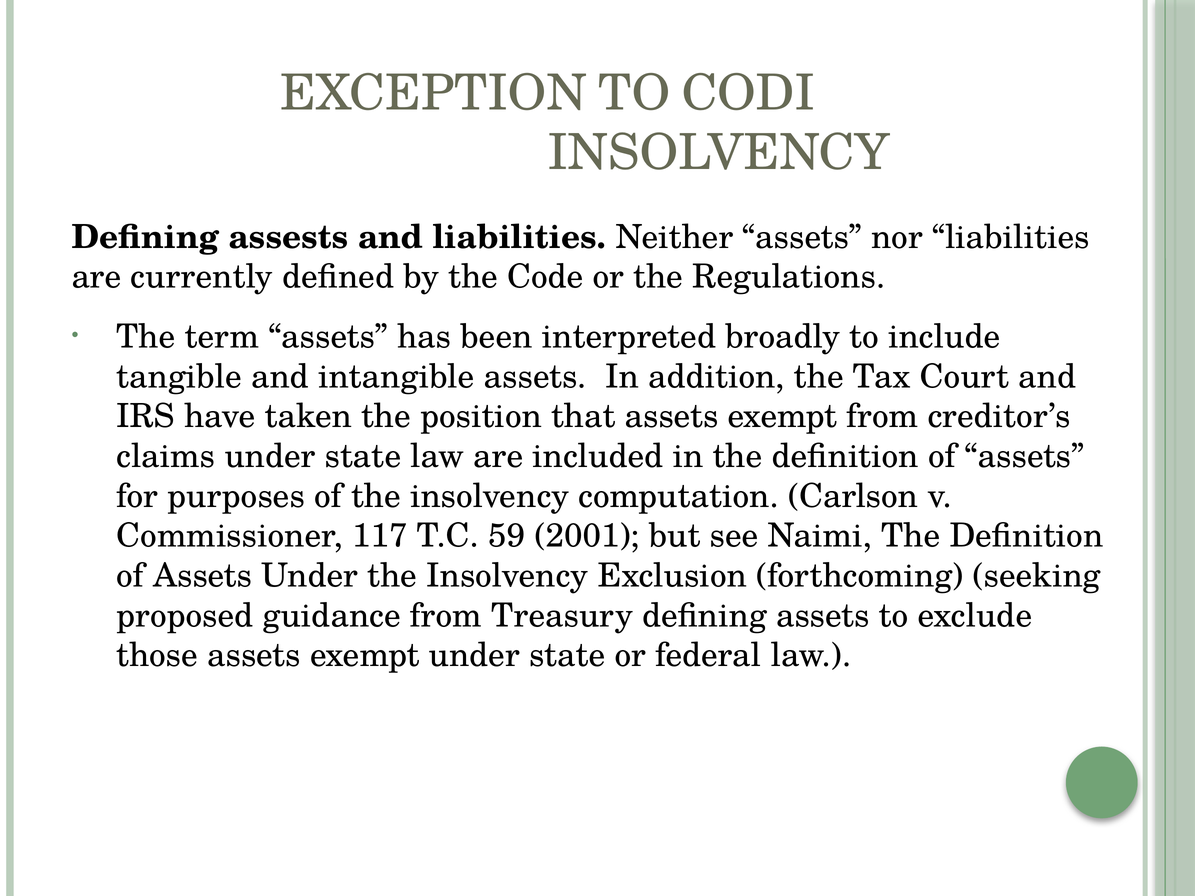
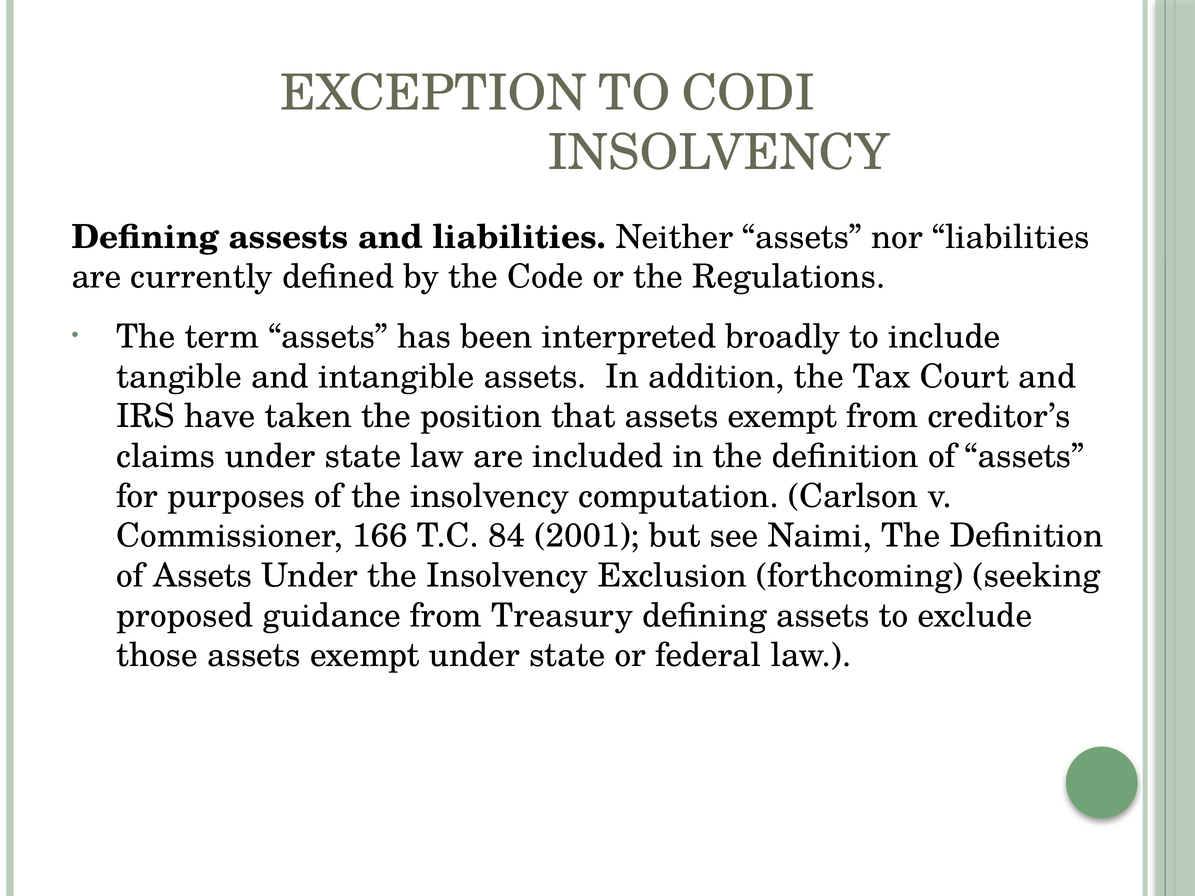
117: 117 -> 166 (380, 536)
59: 59 -> 84 (507, 536)
